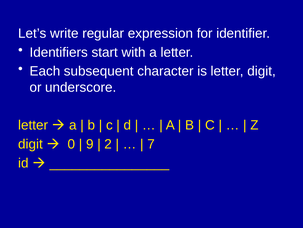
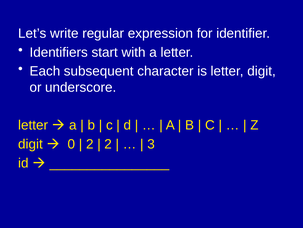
9: 9 -> 2 (90, 144)
7: 7 -> 3 (151, 144)
